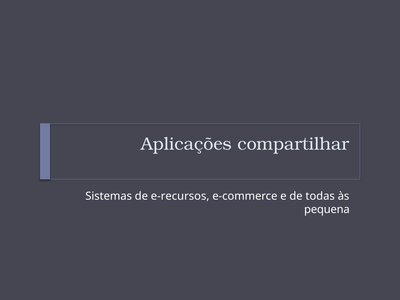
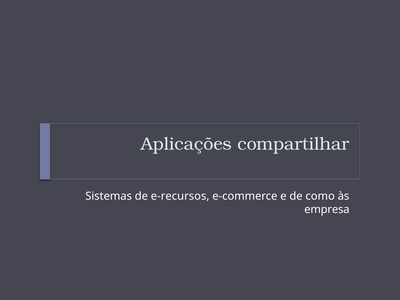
todas: todas -> como (320, 196)
pequena: pequena -> empresa (327, 209)
